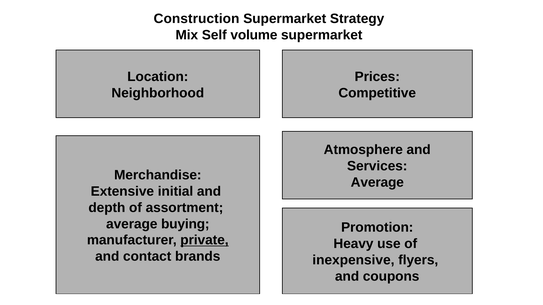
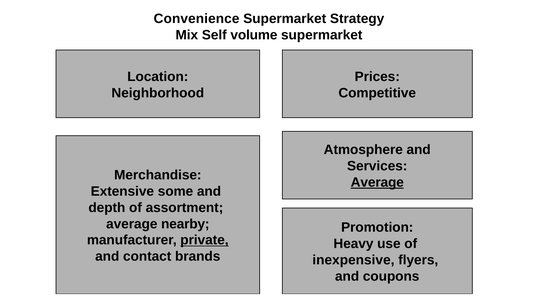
Construction: Construction -> Convenience (197, 19)
Average underline: none -> present (377, 183)
initial: initial -> some (176, 192)
buying: buying -> nearby (185, 224)
